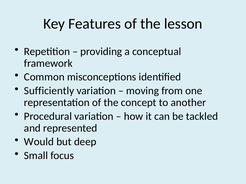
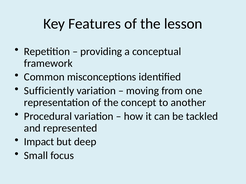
Would: Would -> Impact (39, 142)
